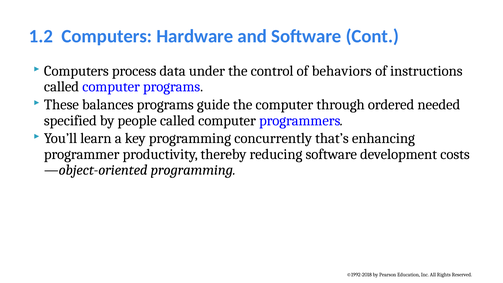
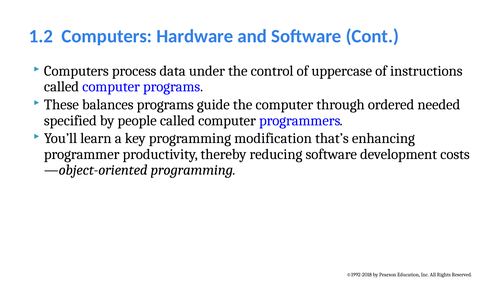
behaviors: behaviors -> uppercase (342, 71)
concurrently: concurrently -> modification (273, 138)
